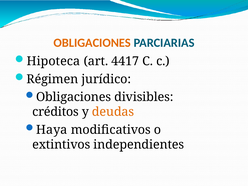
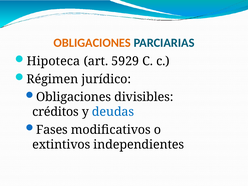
4417: 4417 -> 5929 (125, 61)
deudas colour: orange -> blue (113, 112)
Haya: Haya -> Fases (52, 130)
